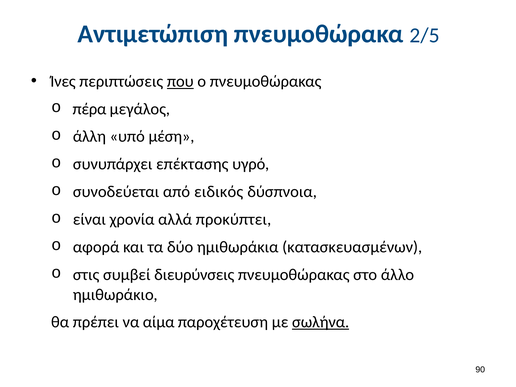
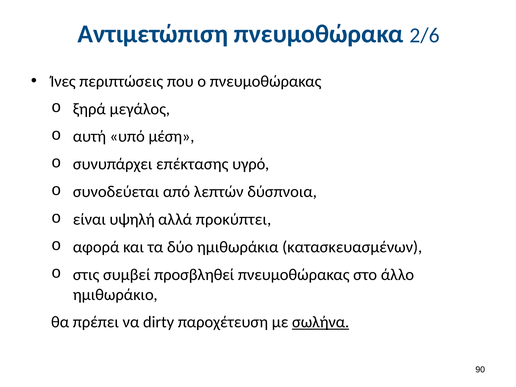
2/5: 2/5 -> 2/6 (425, 35)
που underline: present -> none (180, 81)
πέρα: πέρα -> ξηρά (89, 109)
άλλη: άλλη -> αυτή (89, 137)
ειδικός: ειδικός -> λεπτών (219, 192)
χρονία: χρονία -> υψηλή (132, 219)
διευρύνσεις: διευρύνσεις -> προσβληθεί (194, 275)
αίμα: αίμα -> dirty (159, 322)
